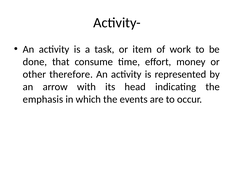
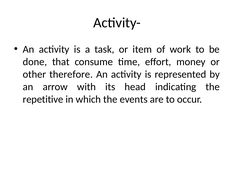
emphasis: emphasis -> repetitive (43, 99)
